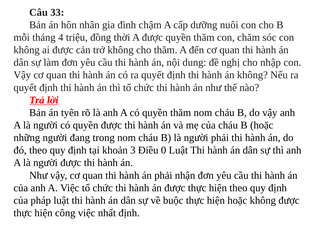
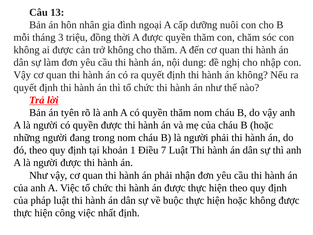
33: 33 -> 13 (57, 12)
chậm: chậm -> ngoại (150, 25)
4: 4 -> 3 (61, 37)
3: 3 -> 1 (133, 150)
0: 0 -> 7 (164, 150)
